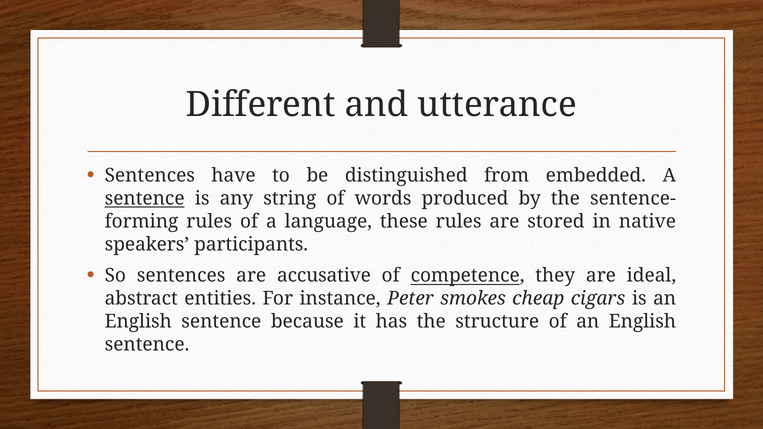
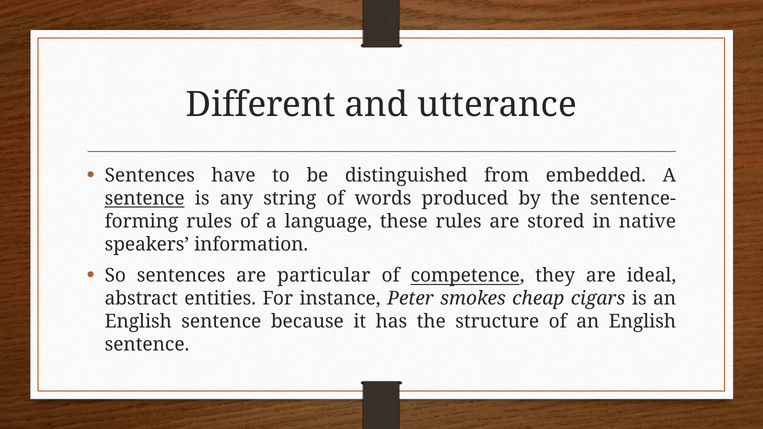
participants: participants -> information (251, 244)
accusative: accusative -> particular (324, 276)
